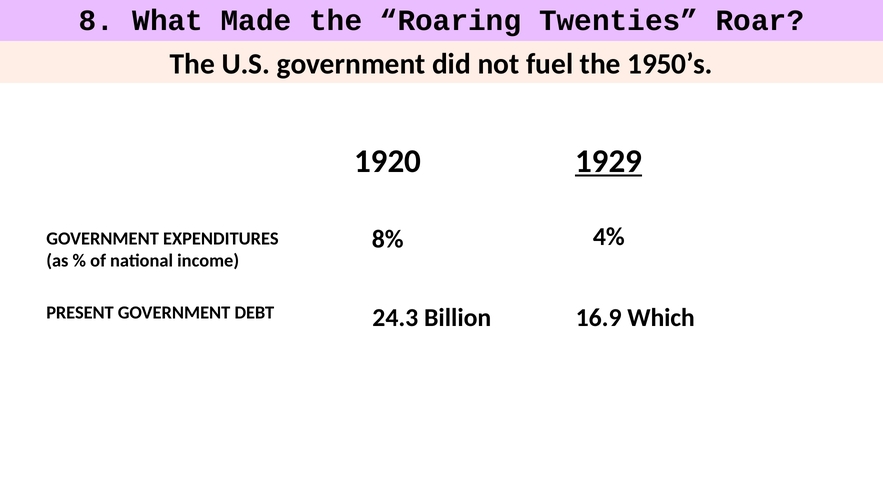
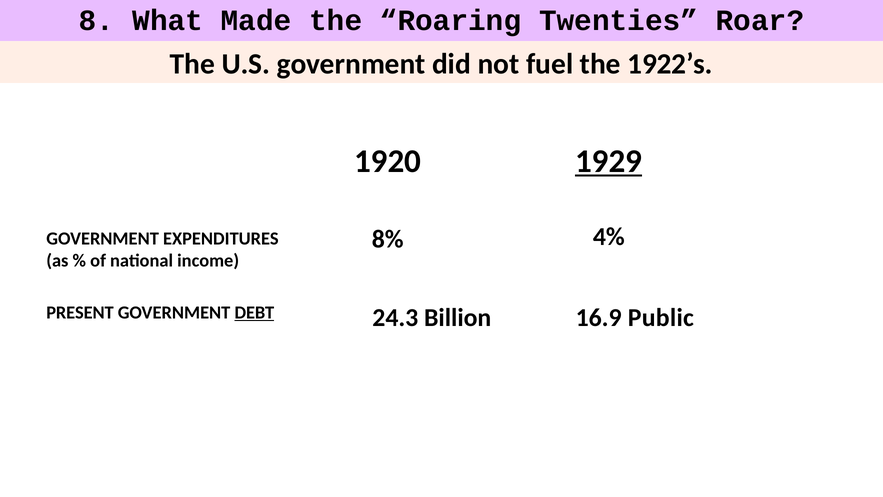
1950’s: 1950’s -> 1922’s (670, 64)
DEBT underline: none -> present (254, 312)
Which: Which -> Public (661, 317)
